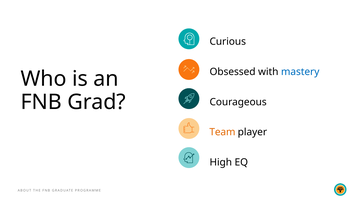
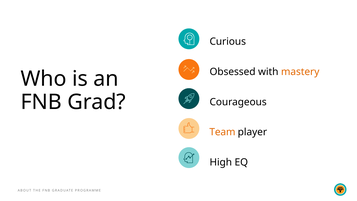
mastery colour: blue -> orange (300, 72)
